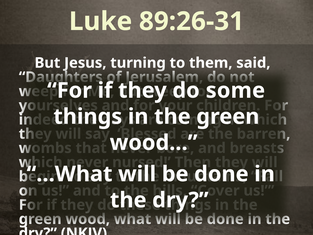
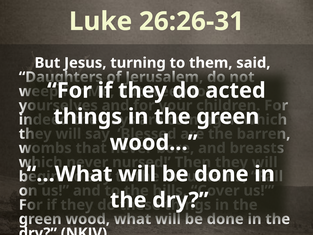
89:26-31: 89:26-31 -> 26:26-31 (192, 21)
some: some -> acted (236, 90)
